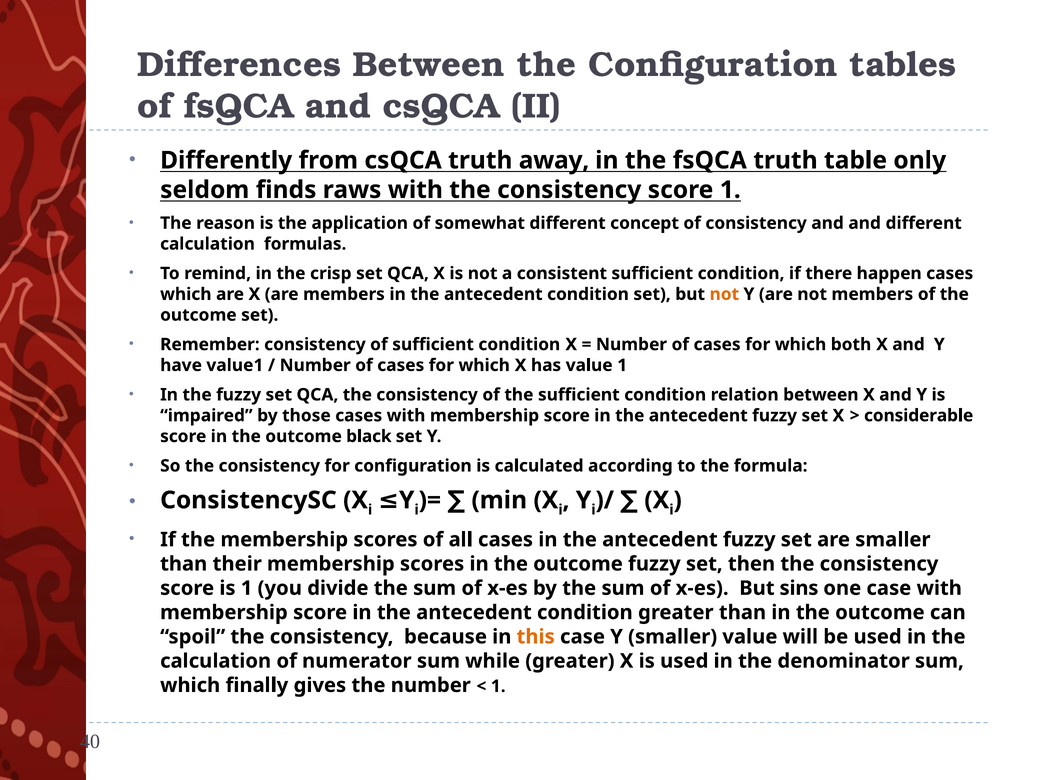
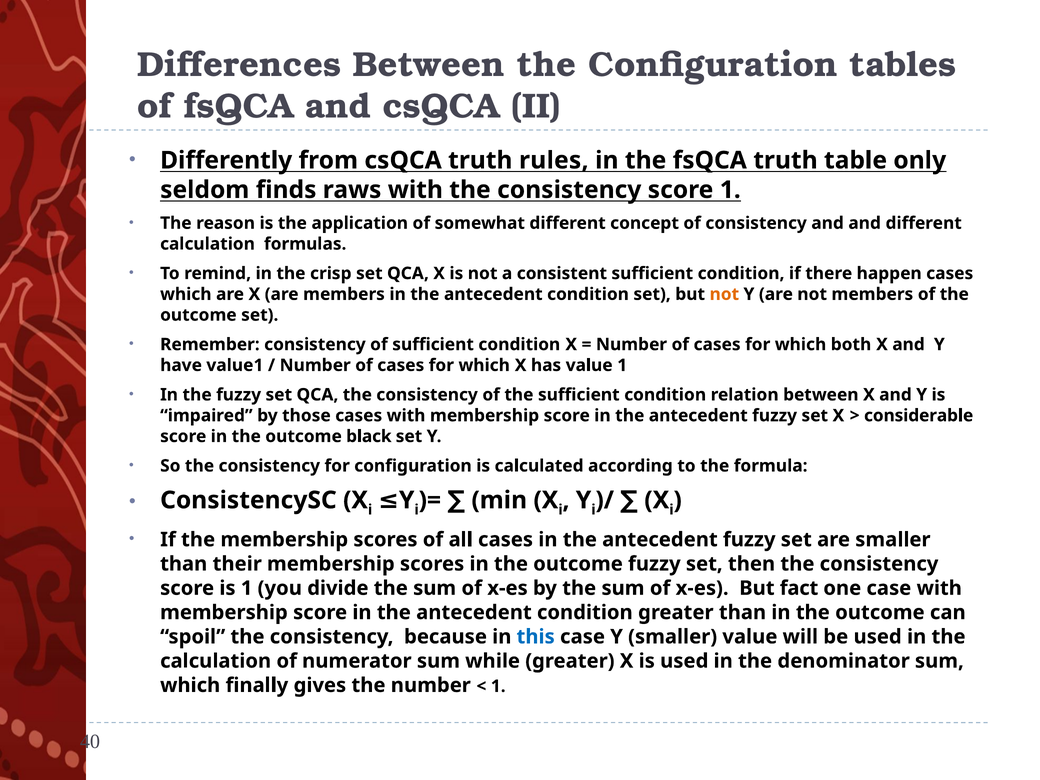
away: away -> rules (554, 160)
sins: sins -> fact (799, 588)
this colour: orange -> blue (536, 637)
